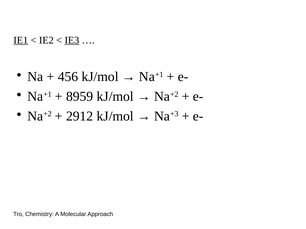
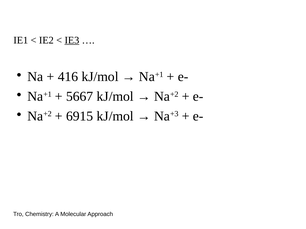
IE1 underline: present -> none (21, 40)
456: 456 -> 416 (68, 77)
8959: 8959 -> 5667 (80, 97)
2912: 2912 -> 6915 (80, 116)
